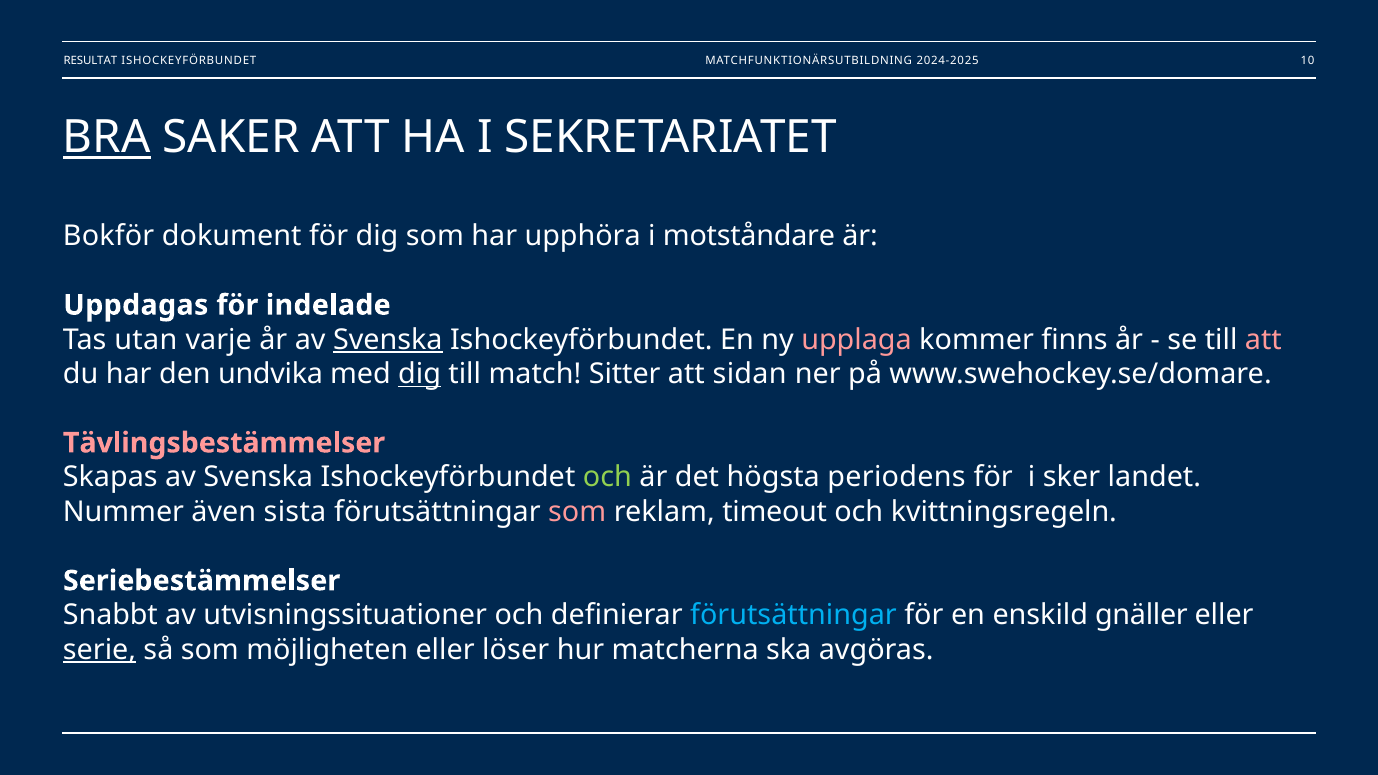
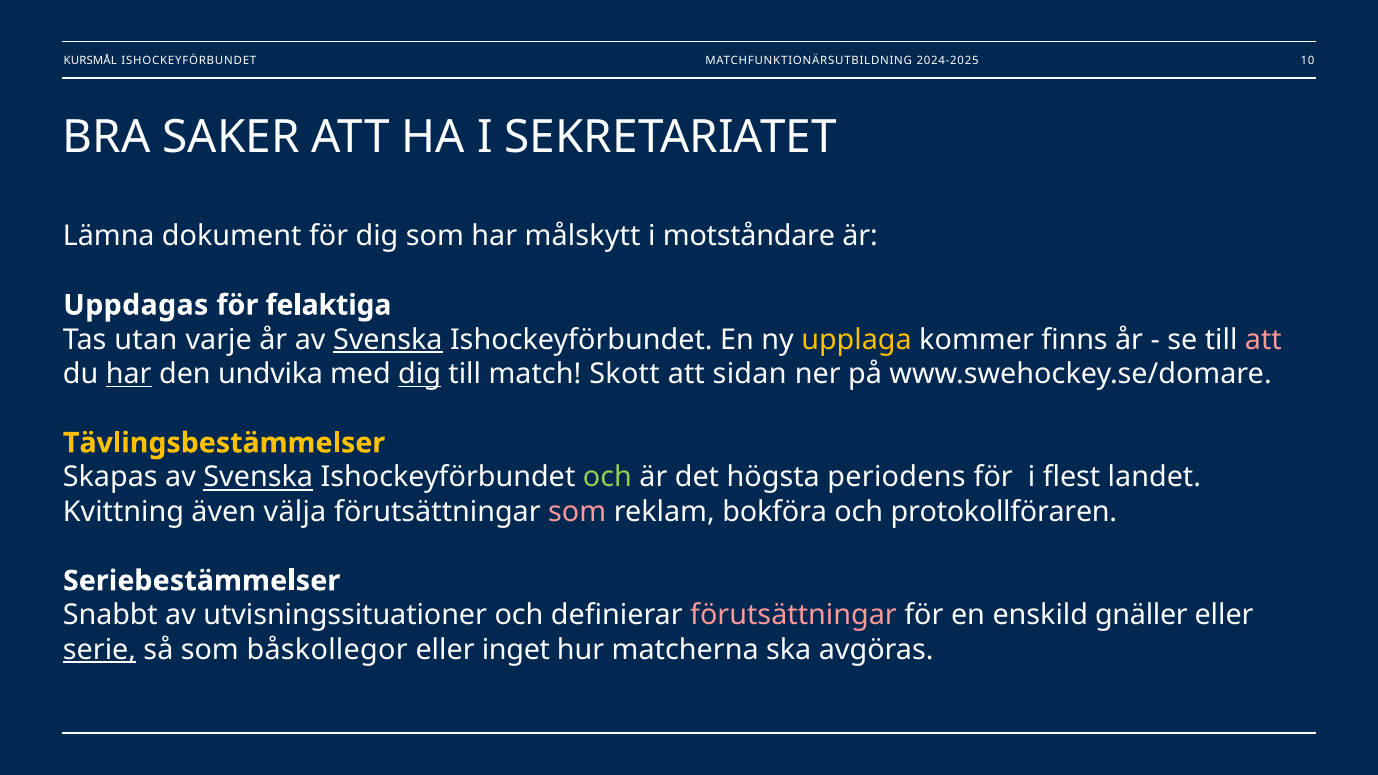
RESULTAT: RESULTAT -> KURSMÅL (90, 61)
BRA underline: present -> none (107, 138)
Bokför: Bokför -> Lämna (109, 236)
upphöra: upphöra -> målskytt (583, 236)
indelade: indelade -> felaktiga (329, 305)
upplaga colour: pink -> yellow (857, 340)
har underline: none -> present (129, 374)
Sitter: Sitter -> Skott (625, 374)
Tävlingsbestämmelser colour: pink -> yellow (224, 443)
Svenska underline: none -> present (258, 478)
sker: sker -> flest (1072, 478)
Nummer: Nummer -> Kvittning (123, 512)
sista: sista -> välja (295, 512)
timeout: timeout -> bokföra (775, 512)
kvittningsregeln: kvittningsregeln -> protokollföraren (1004, 512)
förutsättningar colour: light blue -> pink (793, 615)
möjligheten: möjligheten -> båskollegor (327, 650)
löser: löser -> inget (516, 650)
